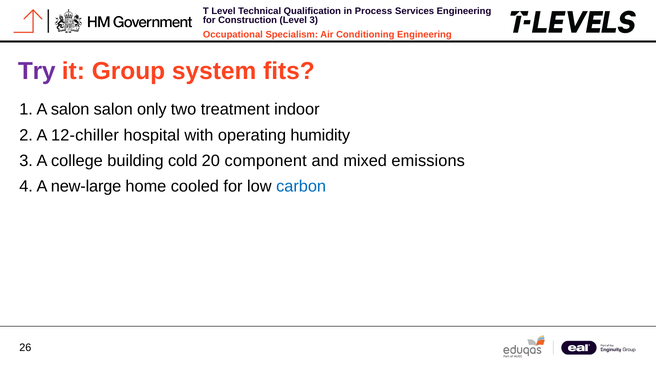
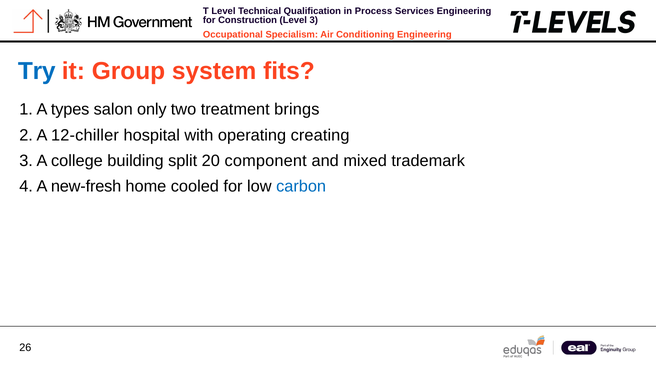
Try colour: purple -> blue (37, 71)
A salon: salon -> types (70, 109)
indoor: indoor -> brings (297, 109)
humidity: humidity -> creating (320, 135)
cold: cold -> split (183, 161)
emissions: emissions -> trademark (428, 161)
new-large: new-large -> new-fresh (86, 186)
